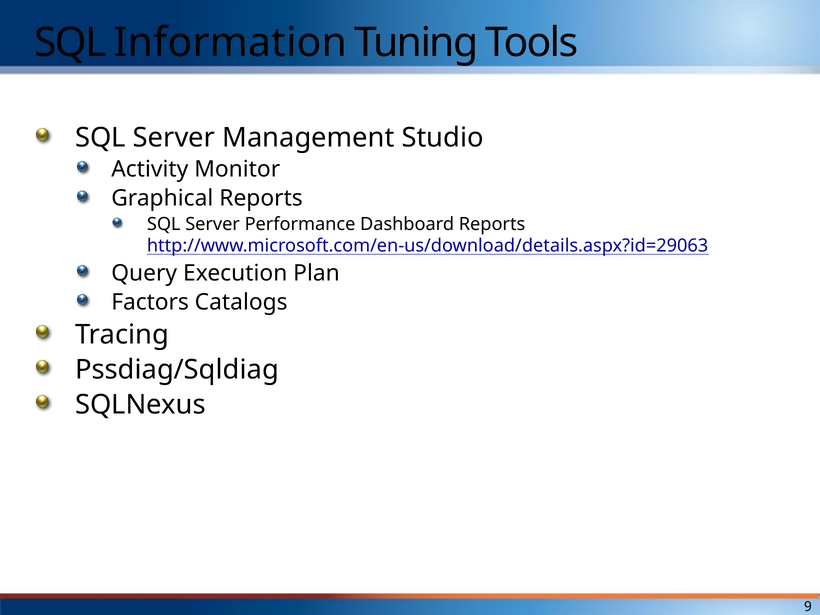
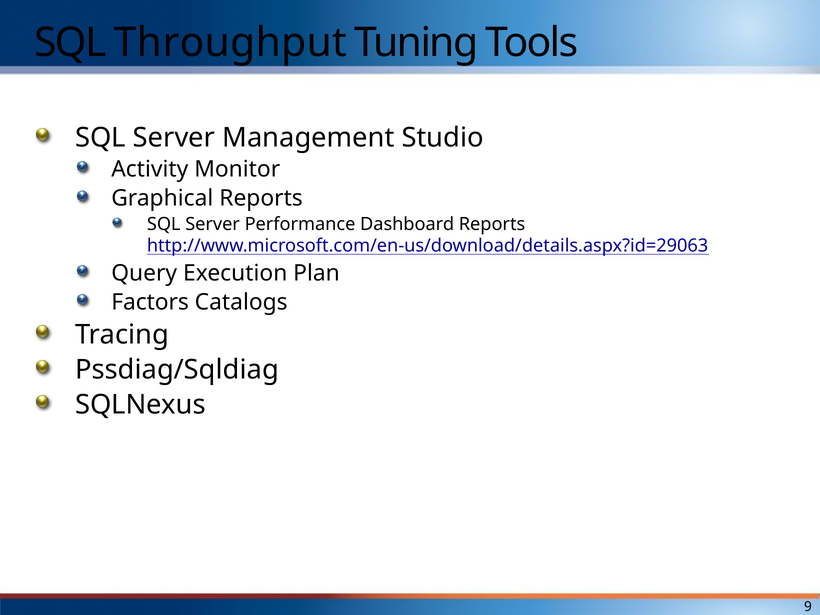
Information: Information -> Throughput (230, 43)
